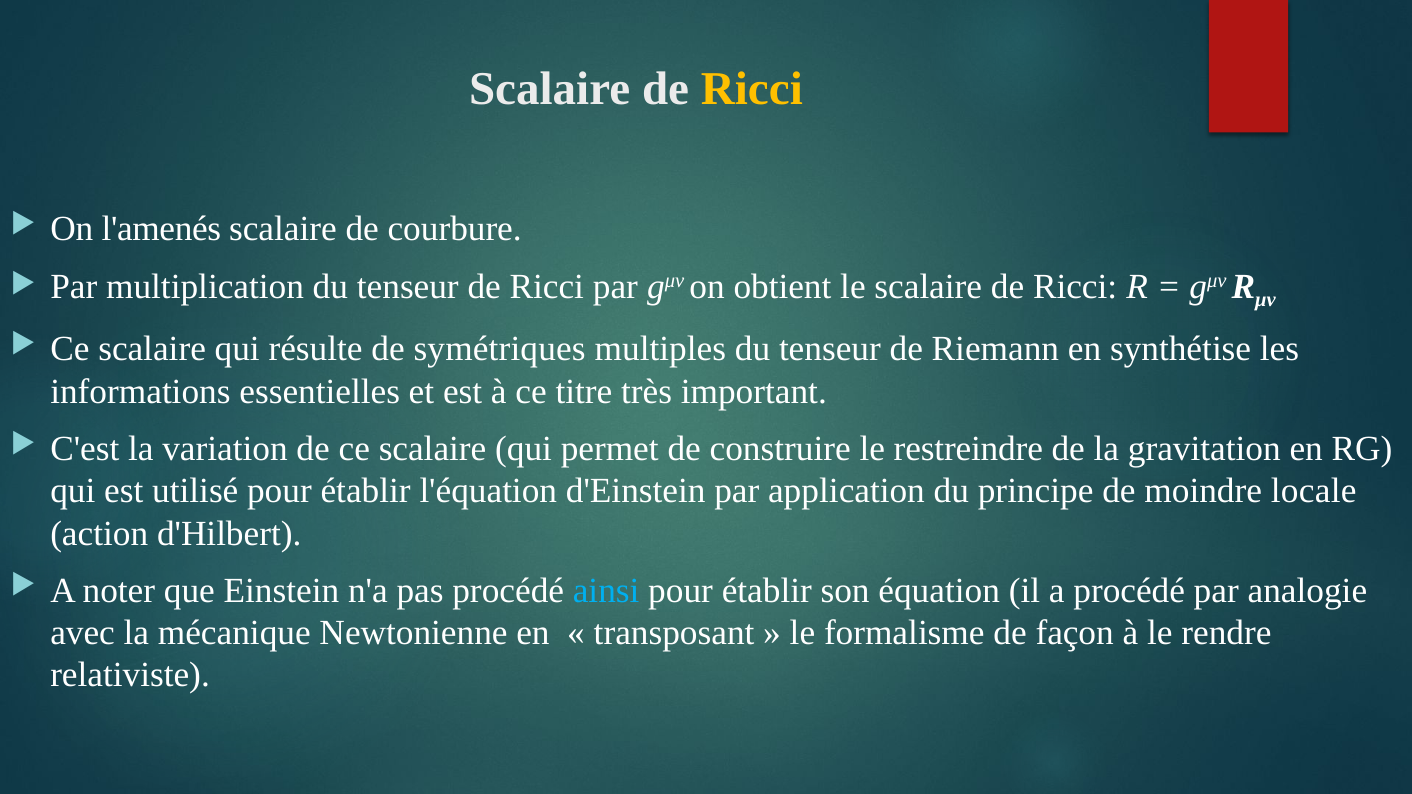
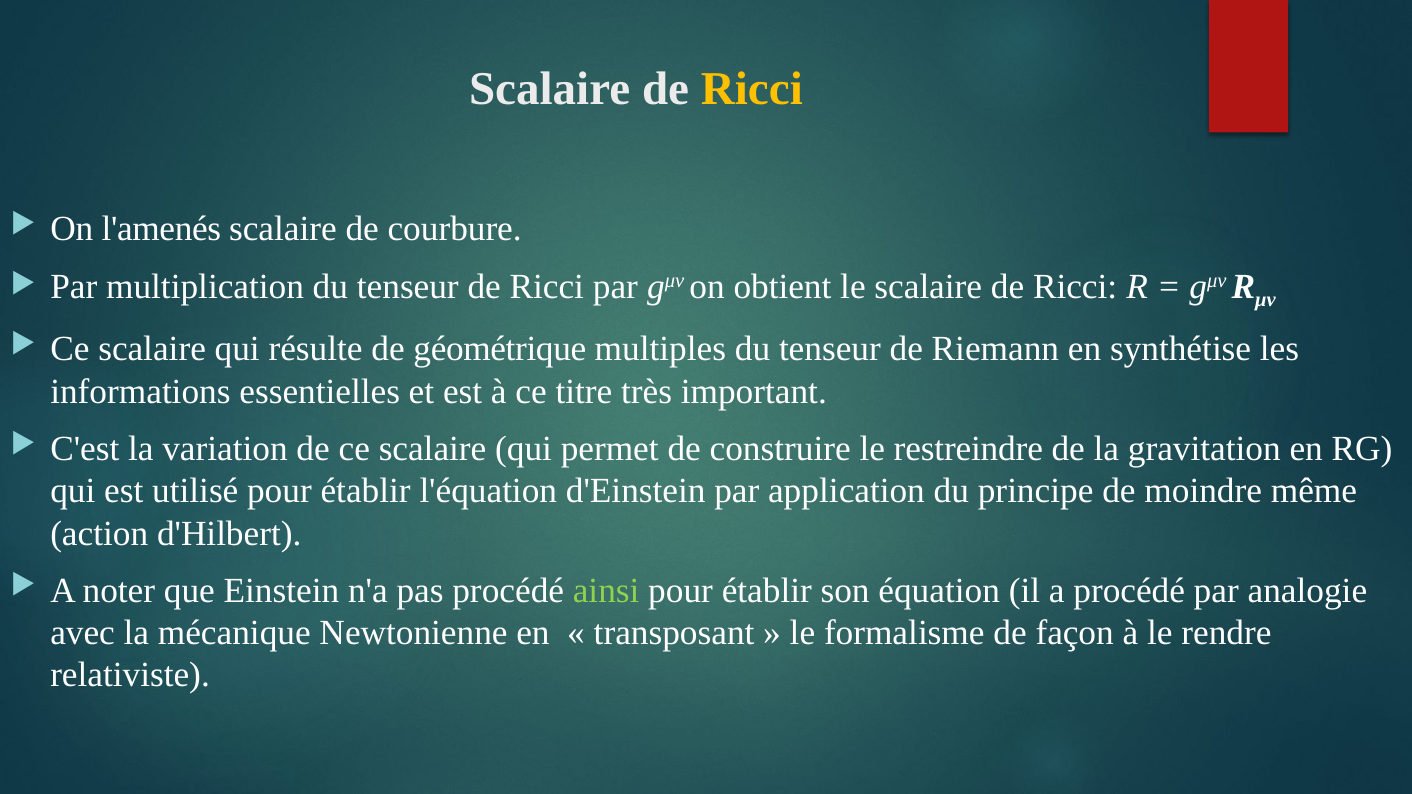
symétriques: symétriques -> géométrique (500, 349)
locale: locale -> même (1314, 491)
ainsi colour: light blue -> light green (606, 591)
